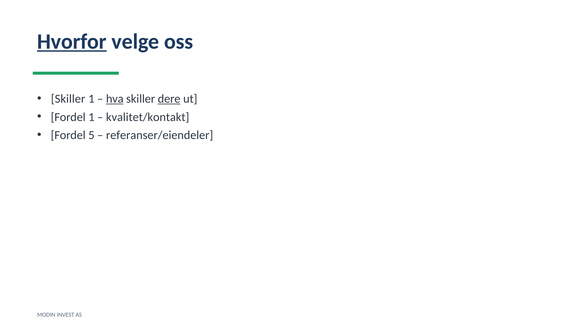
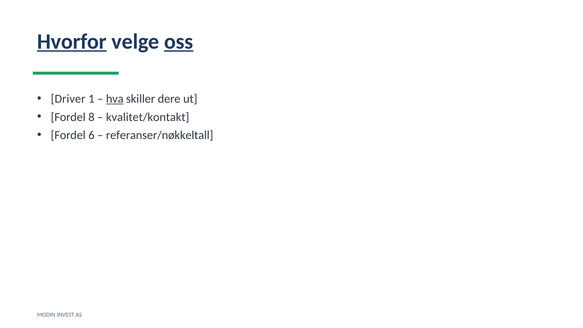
oss underline: none -> present (179, 42)
Skiller: Skiller -> Driver (68, 99)
dere underline: present -> none (169, 99)
Fordel 1: 1 -> 8 (91, 117)
5: 5 -> 6 (91, 135)
referanser/eiendeler: referanser/eiendeler -> referanser/nøkkeltall (160, 135)
